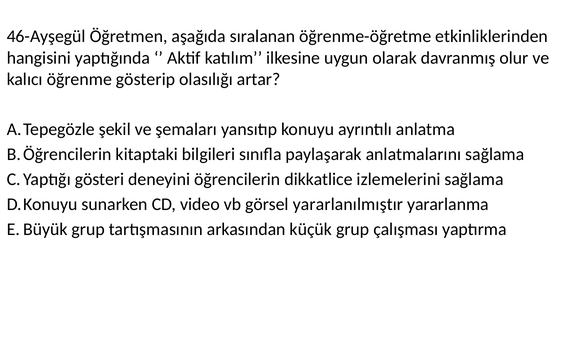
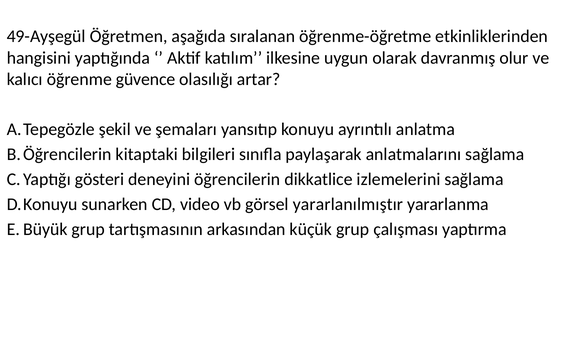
46-Ayşegül: 46-Ayşegül -> 49-Ayşegül (46, 36)
gösterip: gösterip -> güvence (146, 79)
